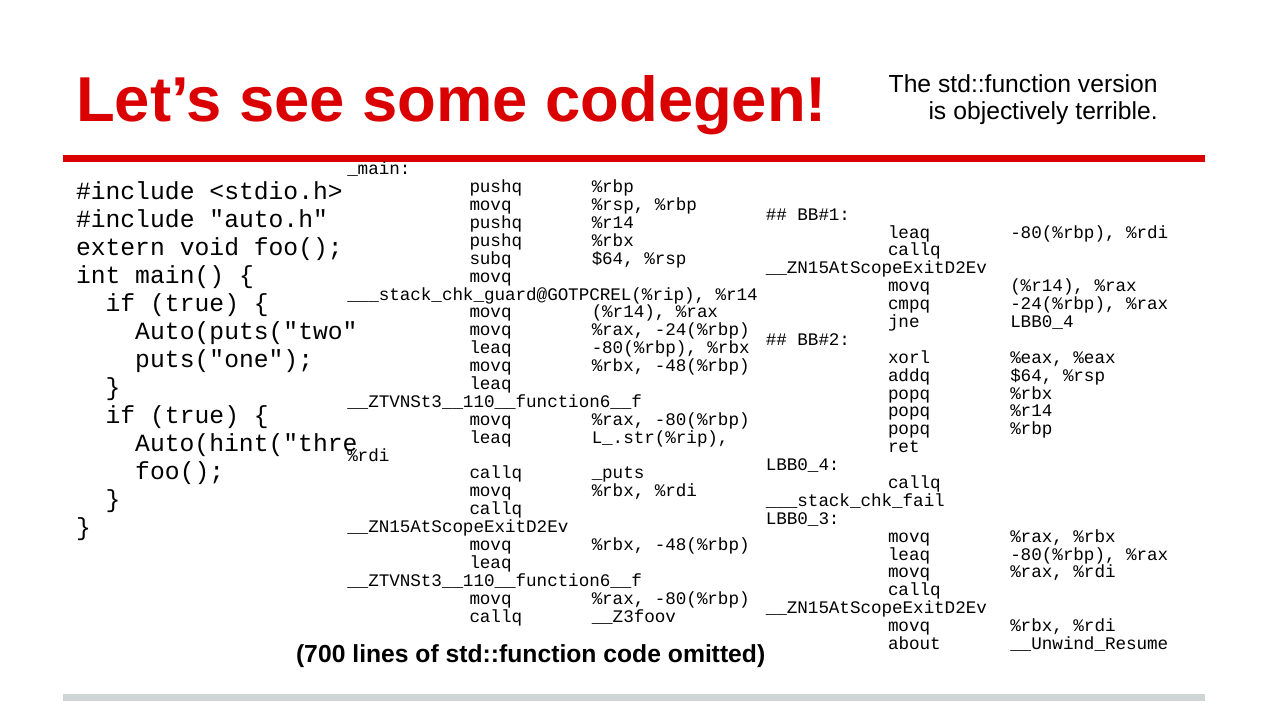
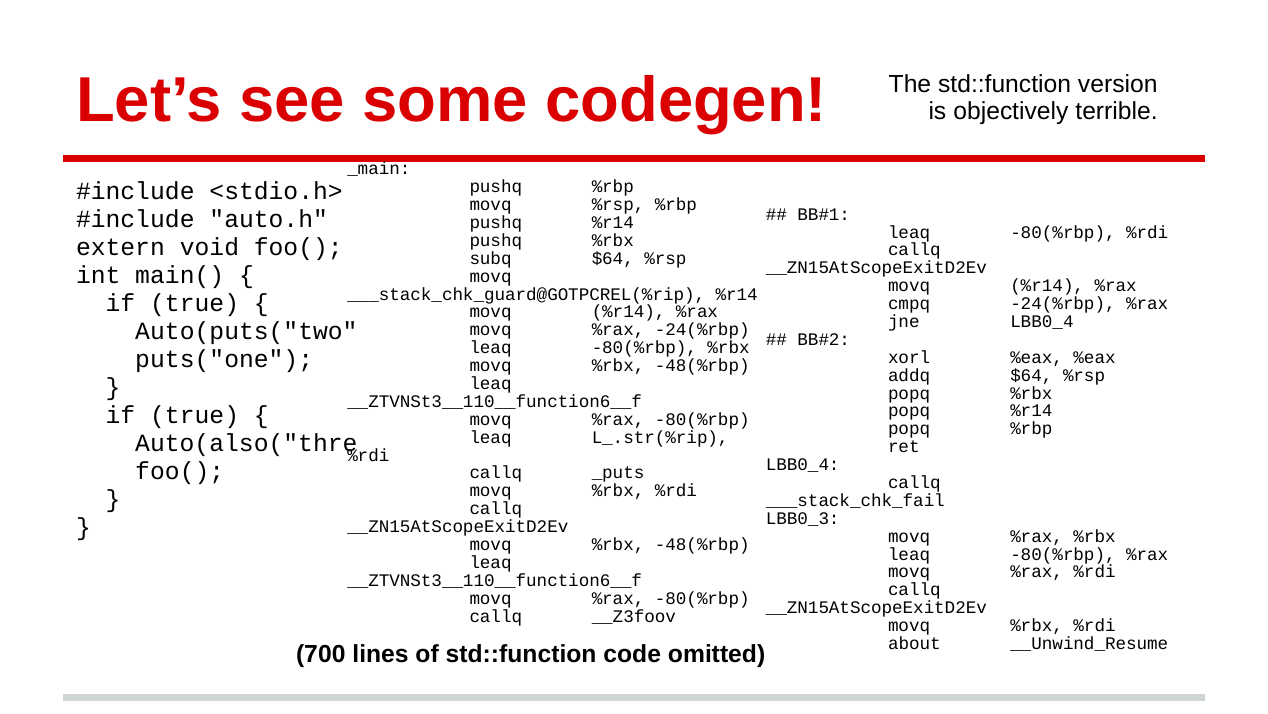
Auto(hint("thre: Auto(hint("thre -> Auto(also("thre (246, 443)
